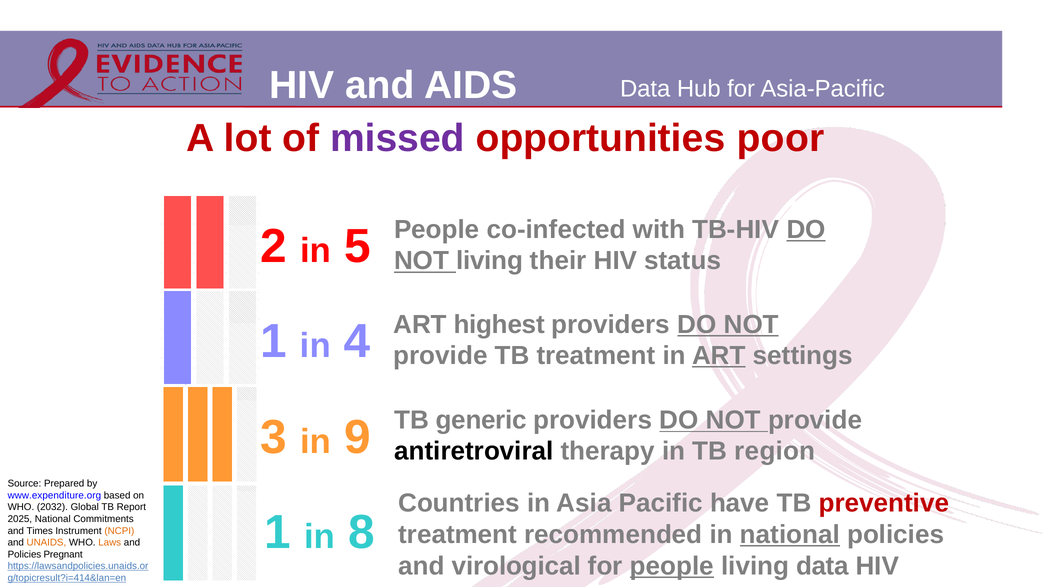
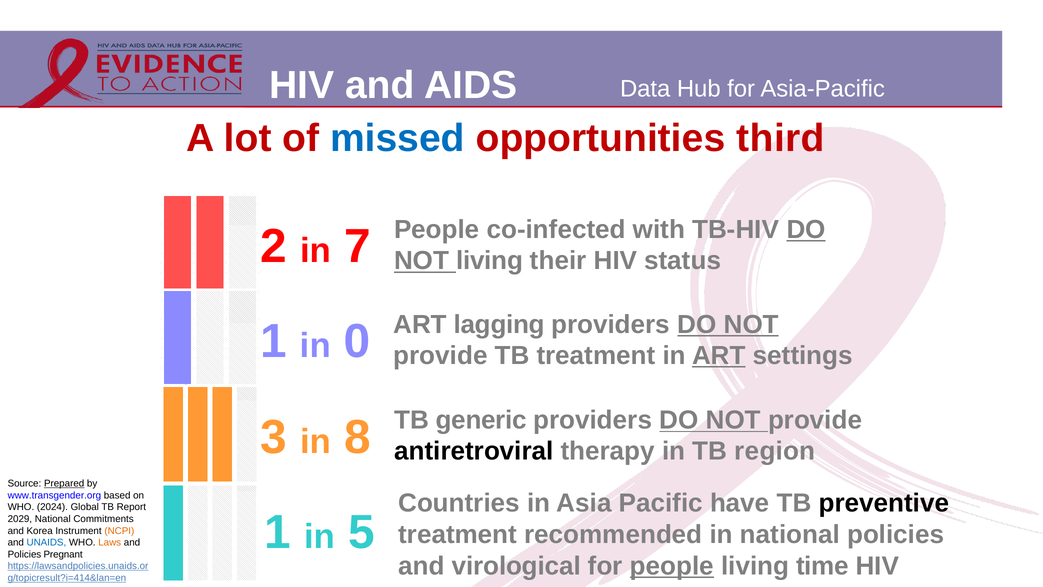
missed colour: purple -> blue (398, 138)
poor: poor -> third (781, 138)
5: 5 -> 7 (358, 246)
4: 4 -> 0 (357, 341)
highest: highest -> lagging (499, 324)
9: 9 -> 8 (357, 437)
Prepared underline: none -> present (64, 483)
www.expenditure.org: www.expenditure.org -> www.transgender.org (54, 495)
preventive colour: red -> black (884, 503)
2032: 2032 -> 2024 (52, 507)
8: 8 -> 5 (361, 532)
2025: 2025 -> 2029 (20, 519)
national underline: present -> none (790, 534)
Times: Times -> Korea (40, 531)
UNAIDS colour: orange -> blue (46, 542)
living data: data -> time (822, 566)
